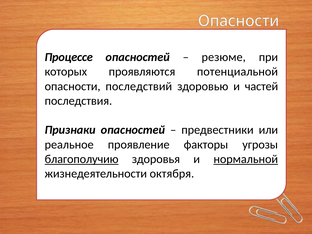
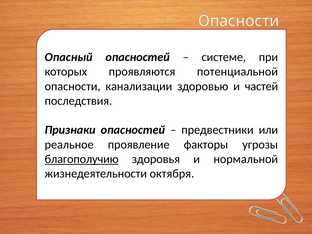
Процессе: Процессе -> Опасный (69, 57)
резюме: резюме -> системе (224, 57)
последствий: последствий -> канализации (139, 86)
нормальной underline: present -> none (246, 159)
